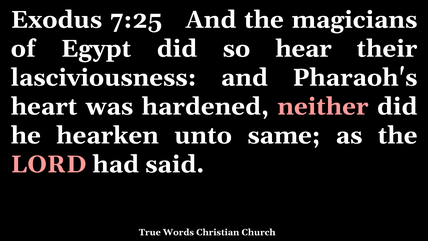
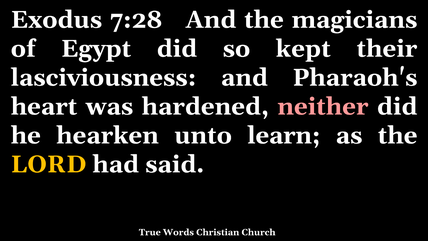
7:25: 7:25 -> 7:28 (136, 20)
hear: hear -> kept (303, 49)
same: same -> learn (284, 135)
LORD colour: pink -> yellow (48, 164)
